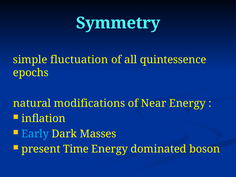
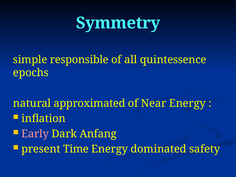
fluctuation: fluctuation -> responsible (79, 60)
modifications: modifications -> approximated (90, 103)
Early colour: light blue -> pink (35, 134)
Masses: Masses -> Anfang (98, 134)
boson: boson -> safety (205, 149)
